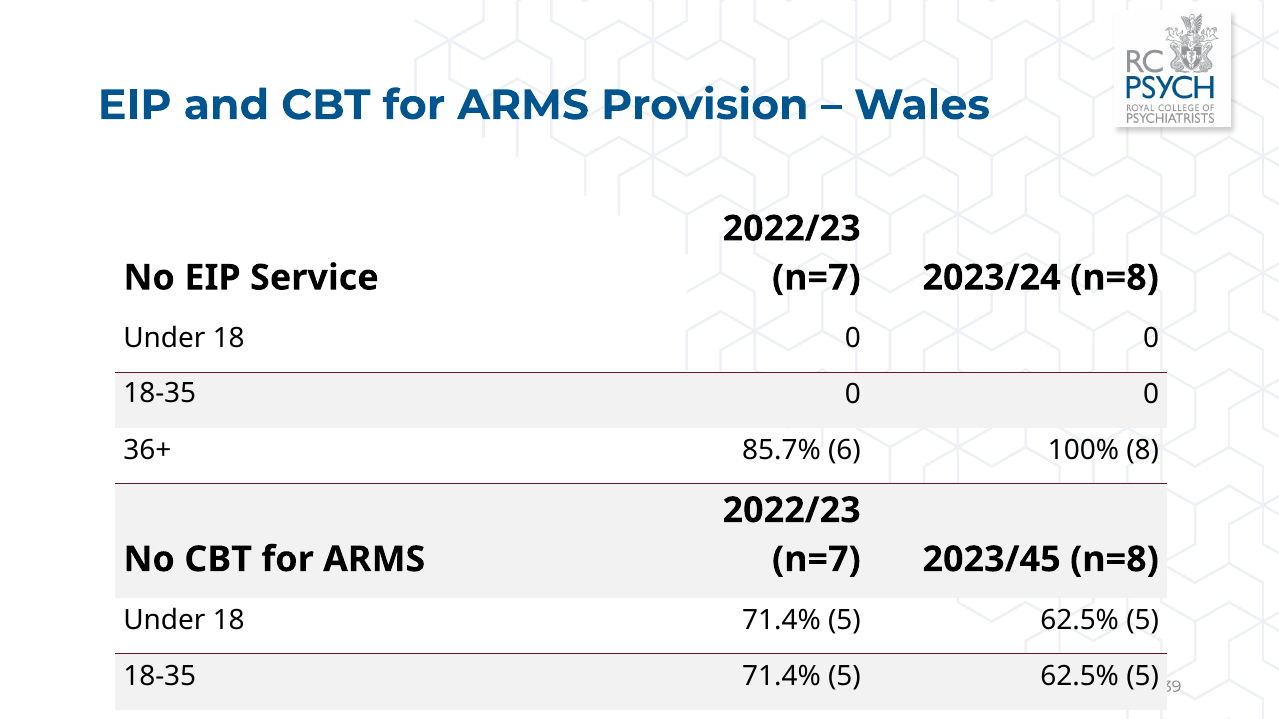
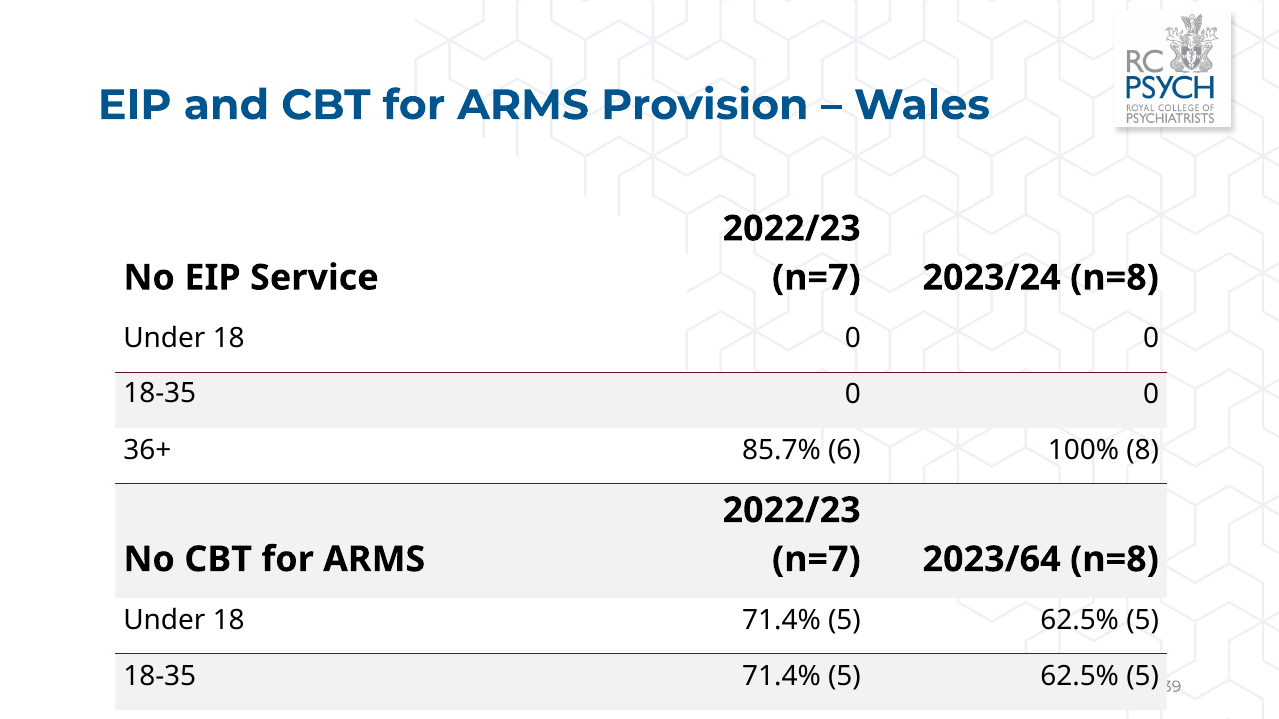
2023/45: 2023/45 -> 2023/64 (992, 560)
